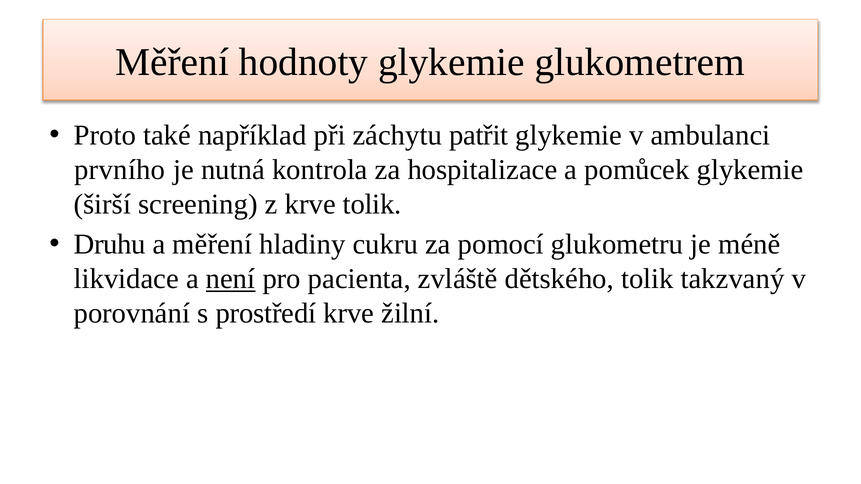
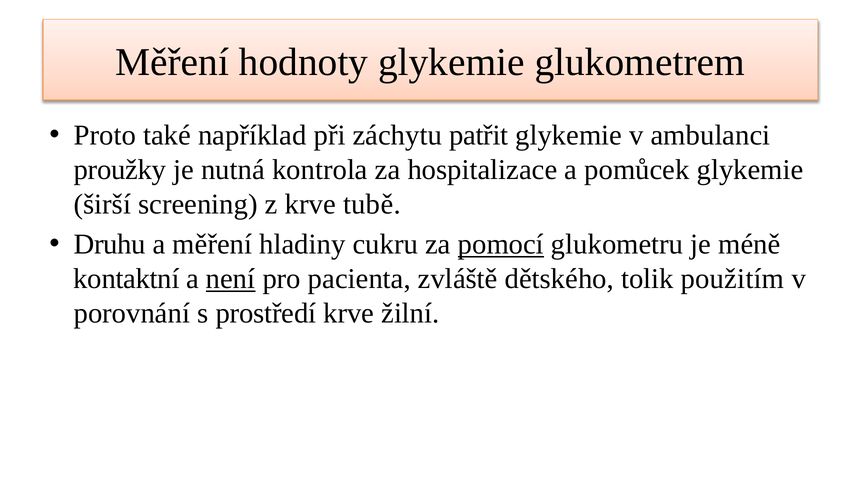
prvního: prvního -> proužky (120, 170)
krve tolik: tolik -> tubě (372, 204)
pomocí underline: none -> present (501, 245)
likvidace: likvidace -> kontaktní (126, 279)
takzvaný: takzvaný -> použitím (733, 279)
